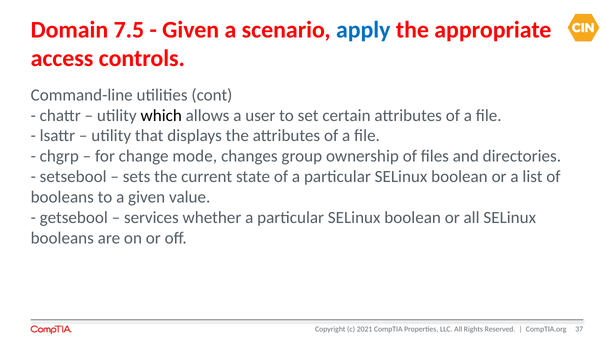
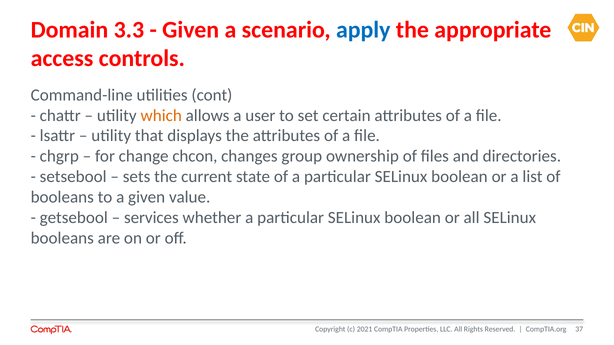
7.5: 7.5 -> 3.3 (129, 30)
which colour: black -> orange (161, 116)
mode: mode -> chcon (195, 156)
